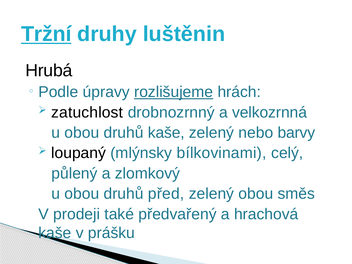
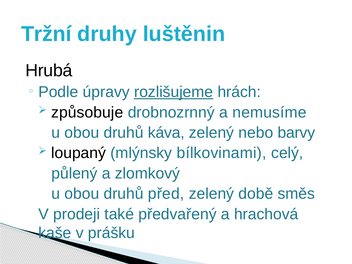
Tržní underline: present -> none (46, 34)
zatuchlost: zatuchlost -> způsobuje (87, 112)
velkozrnná: velkozrnná -> nemusíme (269, 112)
druhů kaše: kaše -> káva (166, 133)
zelený obou: obou -> době (256, 194)
